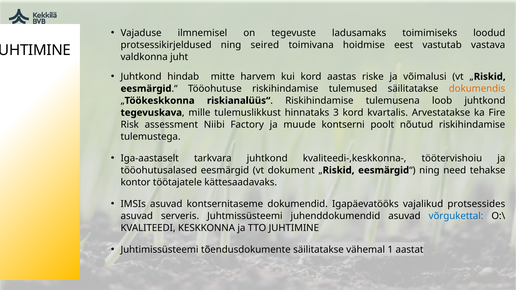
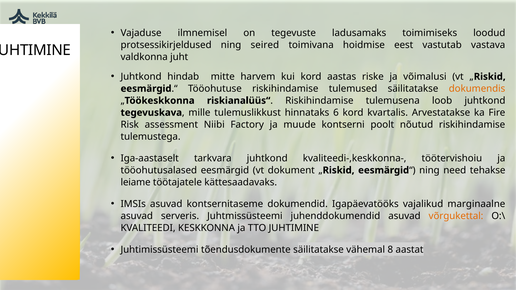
3: 3 -> 6 (336, 113)
kontor: kontor -> leiame (136, 182)
protsessides: protsessides -> marginaalne (476, 204)
võrgukettal colour: blue -> orange (456, 216)
1: 1 -> 8 (390, 250)
